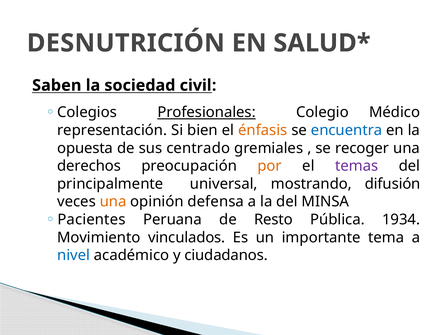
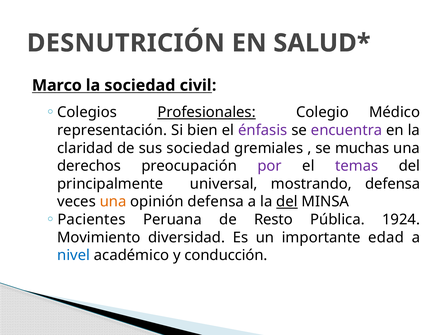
Saben: Saben -> Marco (57, 85)
énfasis colour: orange -> purple (263, 130)
encuentra colour: blue -> purple (347, 130)
opuesta: opuesta -> claridad (85, 148)
sus centrado: centrado -> sociedad (198, 148)
recoger: recoger -> muchas (362, 148)
por colour: orange -> purple (270, 166)
mostrando difusión: difusión -> defensa (393, 184)
del underline: none -> present (287, 202)
1934: 1934 -> 1924 (401, 220)
vinculados: vinculados -> diversidad (187, 238)
tema: tema -> edad (386, 238)
ciudadanos: ciudadanos -> conducción (226, 256)
